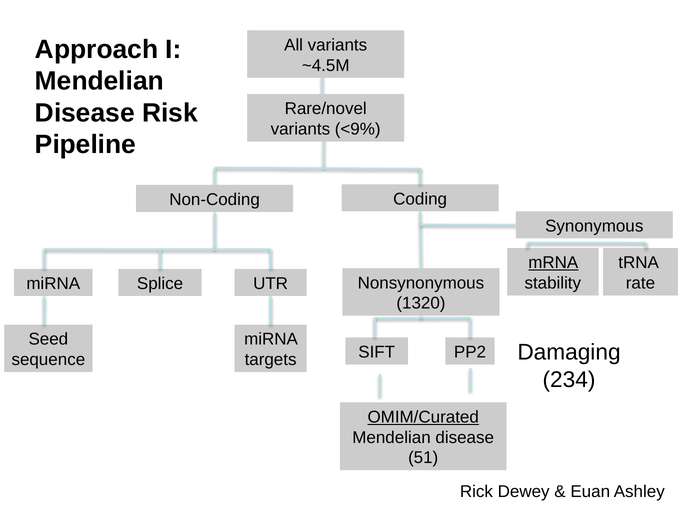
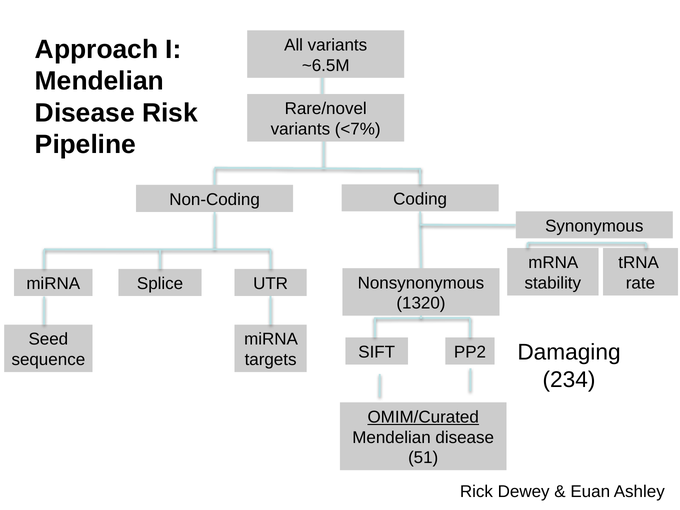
~4.5M: ~4.5M -> ~6.5M (326, 65)
<9%: <9% -> <7% (358, 129)
mRNA underline: present -> none (553, 263)
